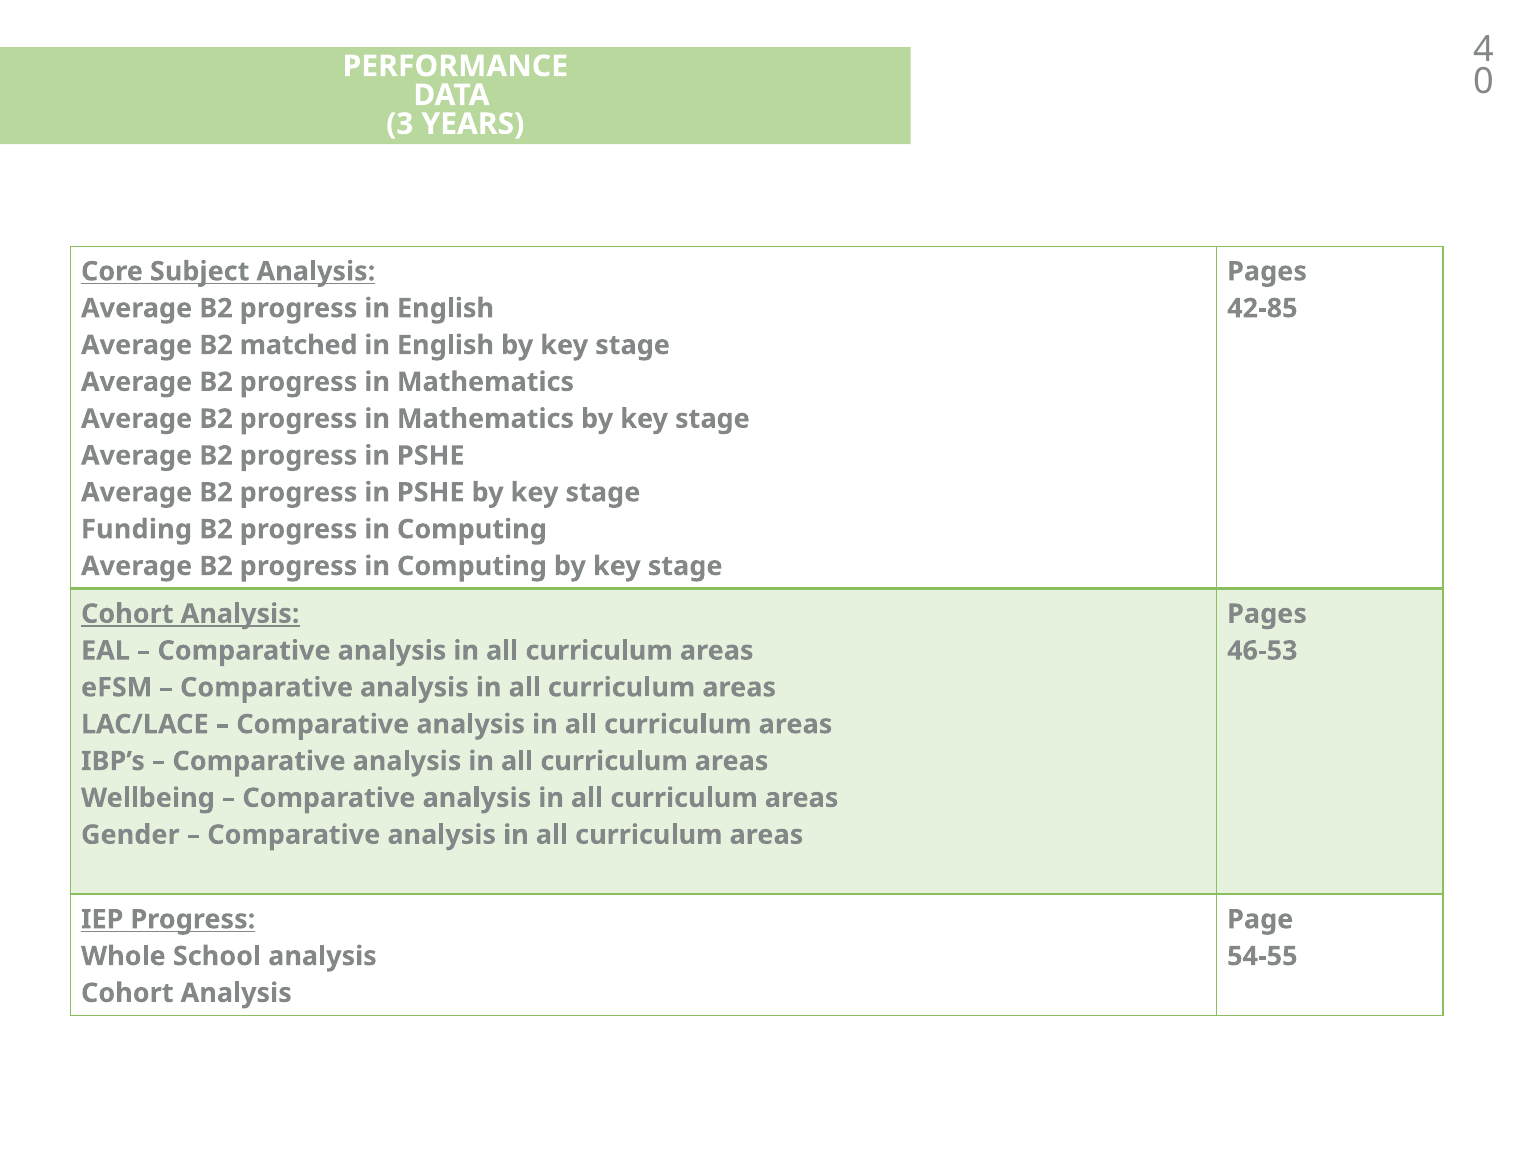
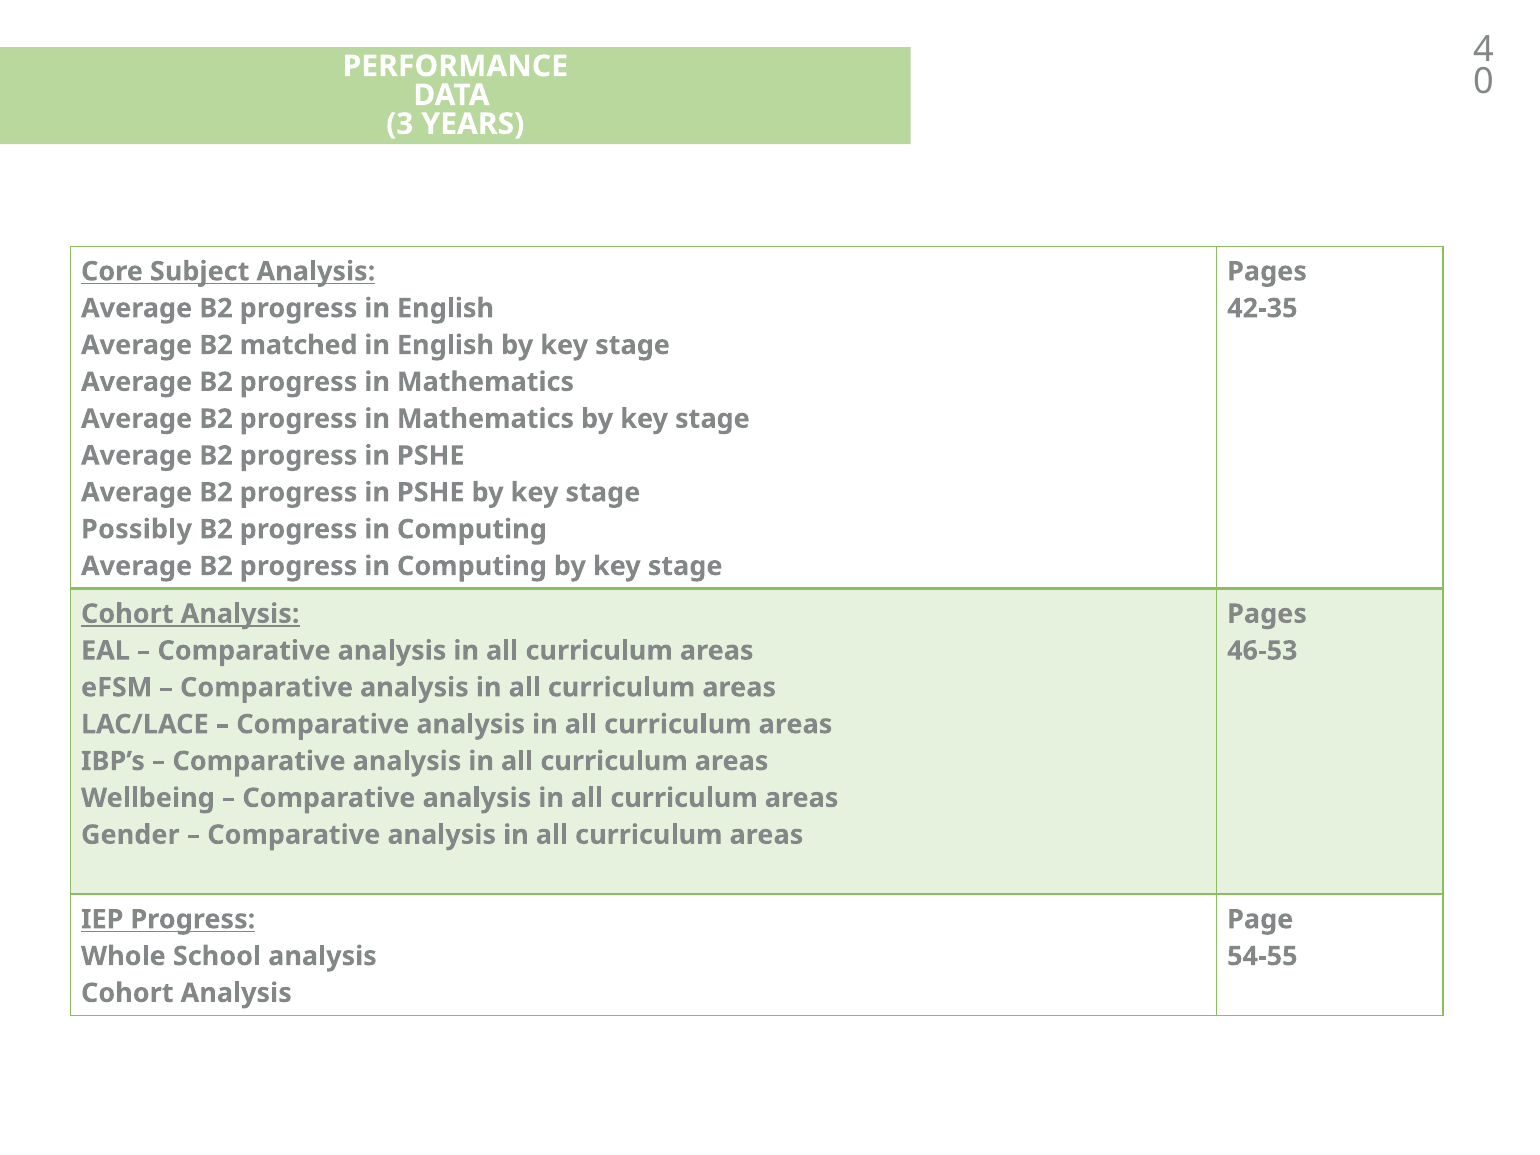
42-85: 42-85 -> 42-35 (1262, 308)
Funding: Funding -> Possibly (137, 529)
